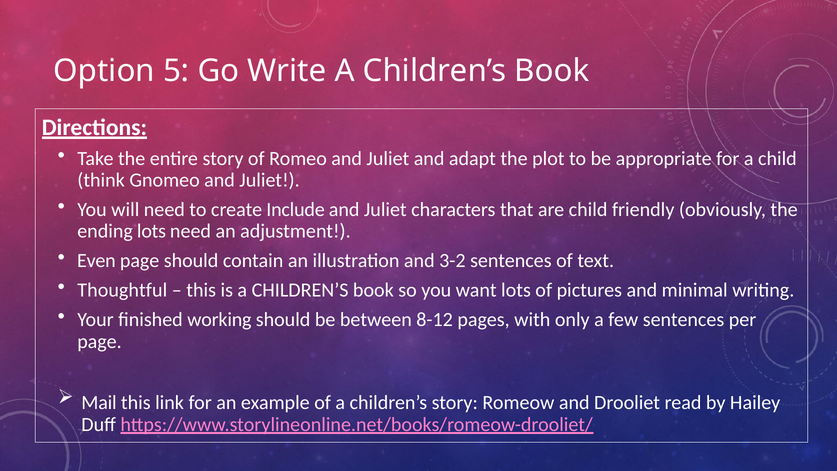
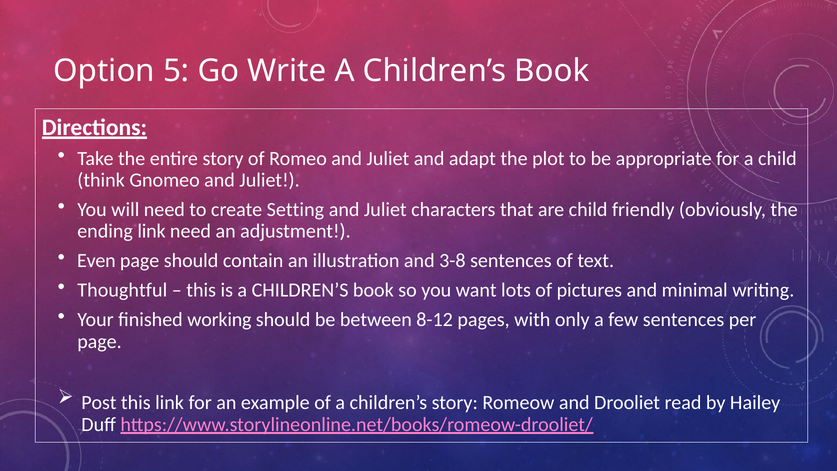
Include: Include -> Setting (295, 210)
ending lots: lots -> link (152, 231)
3-2: 3-2 -> 3-8 (452, 261)
Mail: Mail -> Post (99, 403)
